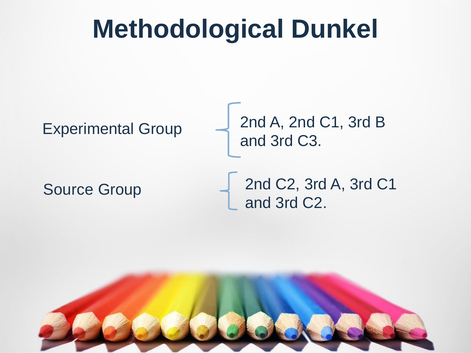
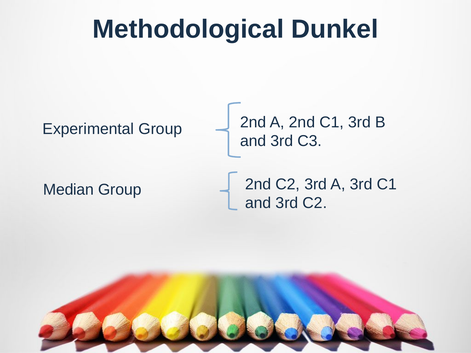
Source: Source -> Median (69, 190)
